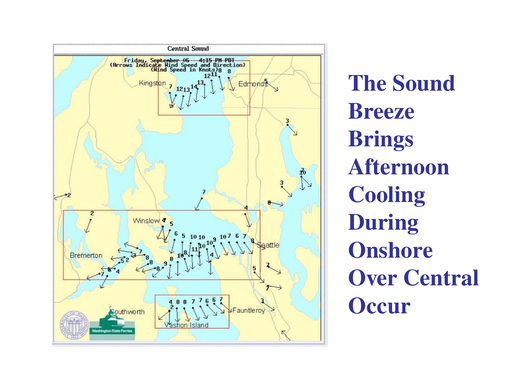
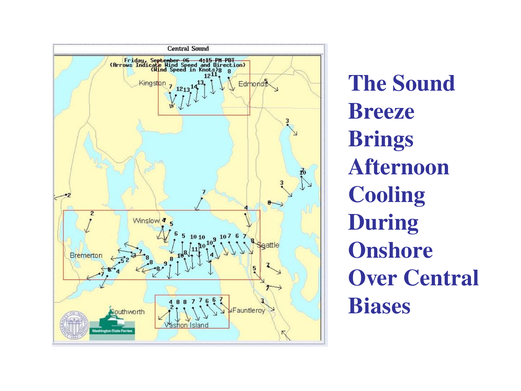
Occur: Occur -> Biases (380, 306)
